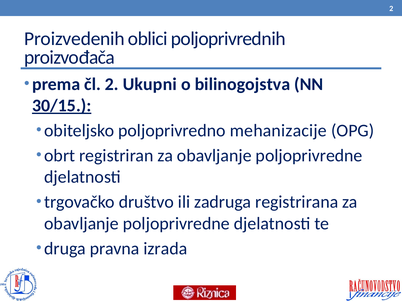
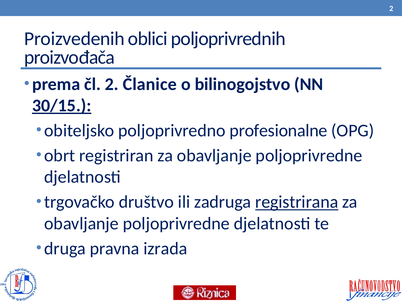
Ukupni: Ukupni -> Članice (150, 84)
bilinogojstva: bilinogojstva -> bilinogojstvo (242, 84)
mehanizacije: mehanizacije -> profesionalne (279, 131)
registrirana underline: none -> present (297, 202)
